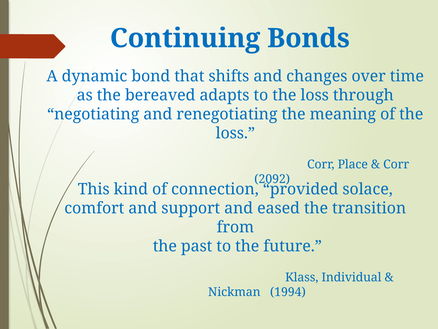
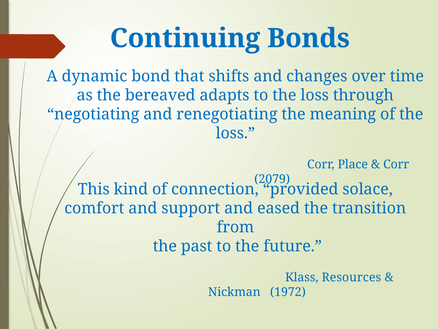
2092: 2092 -> 2079 (272, 179)
Individual: Individual -> Resources (351, 277)
1994: 1994 -> 1972 (288, 292)
